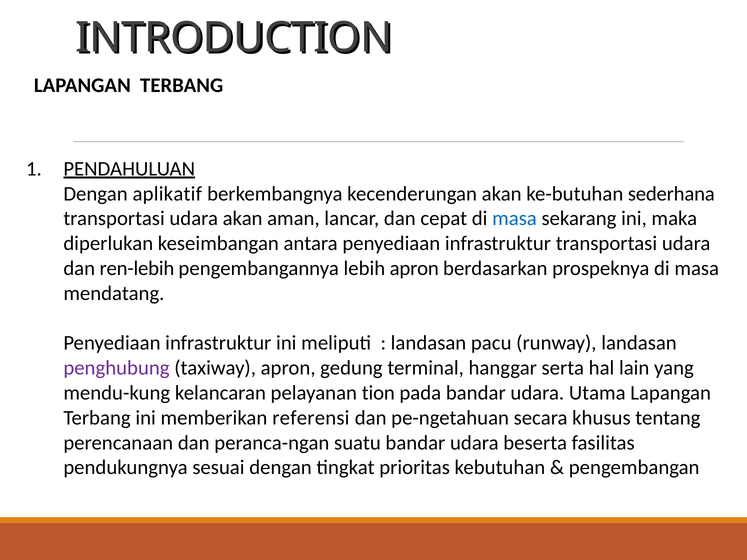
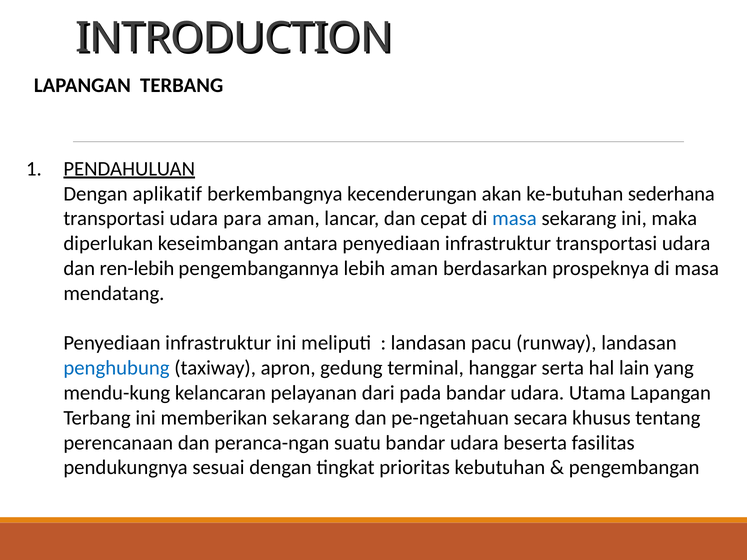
udara akan: akan -> para (242, 219)
lebih apron: apron -> aman (414, 269)
penghubung colour: purple -> blue (116, 368)
tion: tion -> dari (378, 393)
memberikan referensi: referensi -> sekarang (311, 418)
